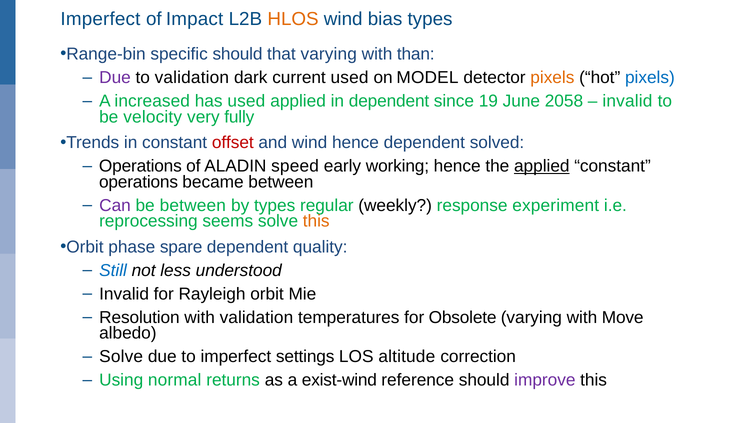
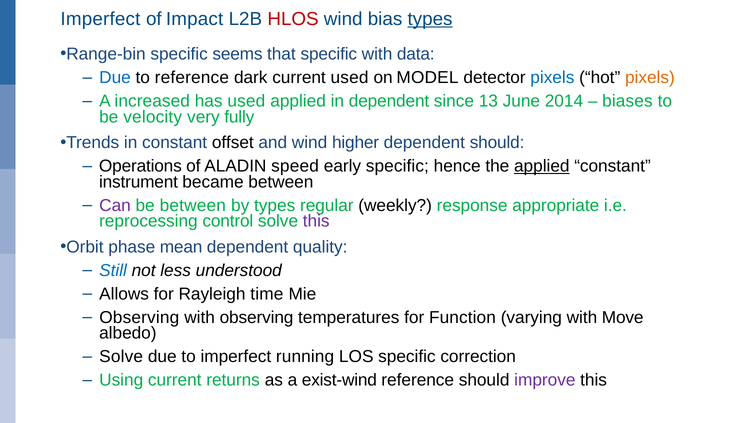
HLOS colour: orange -> red (293, 19)
types underline: none -> present (430, 19)
specific should: should -> seems (237, 54)
that varying: varying -> specific (329, 54)
than: than -> data (416, 54)
Due colour: purple -> blue (115, 78)
to validation: validation -> reference (192, 78)
pixels colour: orange -> blue (552, 78)
pixels colour: blue -> orange (650, 78)
19: 19 -> 13 (488, 101)
2058: 2058 -> 2014 (564, 101)
invalid: invalid -> biases (627, 101)
offset colour: red -> black (233, 143)
wind hence: hence -> higher (356, 143)
dependent solved: solved -> should (497, 143)
early working: working -> specific (397, 167)
operations: operations -> instrument (139, 182)
experiment: experiment -> appropriate (556, 206)
seems: seems -> control (228, 221)
this colour: orange -> purple (316, 221)
spare: spare -> mean (181, 247)
Invalid: Invalid -> Allows (124, 294)
Rayleigh orbit: orbit -> time (267, 294)
Resolution: Resolution -> Observing (139, 318)
with validation: validation -> observing (257, 318)
Obsolete: Obsolete -> Function (462, 318)
settings: settings -> running (305, 357)
LOS altitude: altitude -> specific (407, 357)
Using normal: normal -> current (175, 381)
